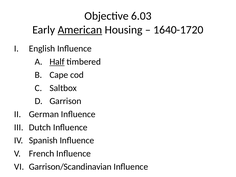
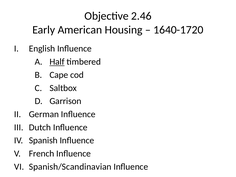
6.03: 6.03 -> 2.46 (141, 16)
American underline: present -> none (80, 30)
Garrison/Scandinavian: Garrison/Scandinavian -> Spanish/Scandinavian (70, 167)
